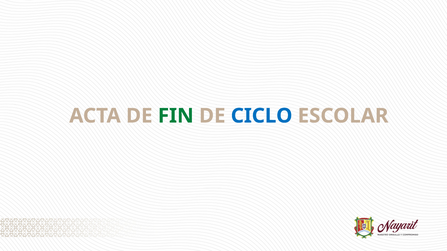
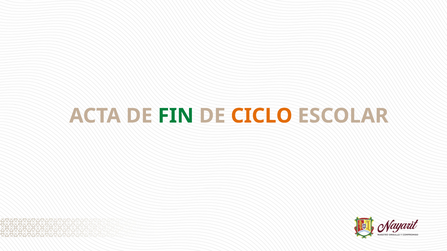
CICLO colour: blue -> orange (262, 116)
